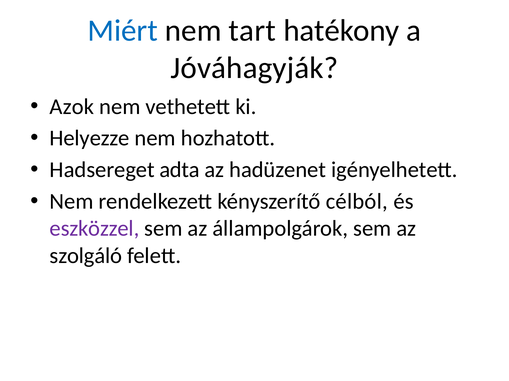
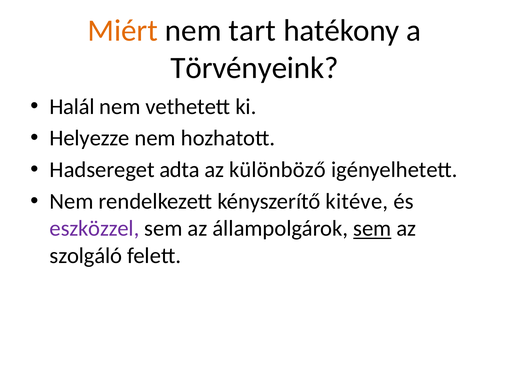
Miért colour: blue -> orange (123, 31)
Jóváhagyják: Jóváhagyják -> Törvényeink (254, 68)
Azok: Azok -> Halál (72, 107)
hadüzenet: hadüzenet -> különböző (278, 170)
célból: célból -> kitéve (357, 202)
sem underline: none -> present (372, 229)
